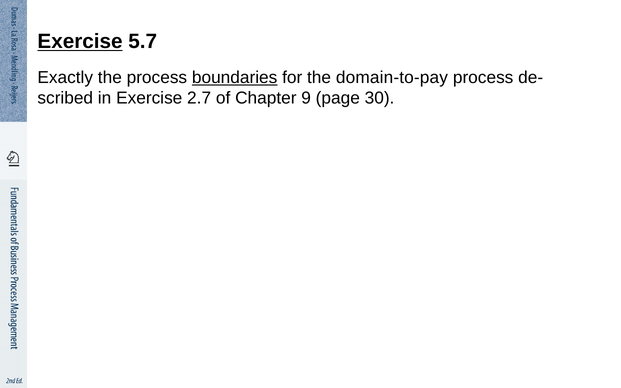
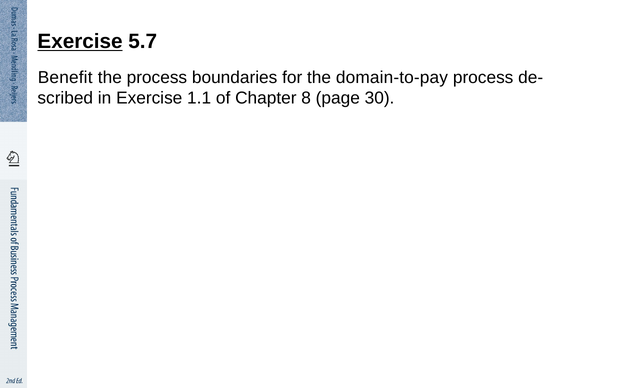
Exactly: Exactly -> Benefit (65, 78)
boundaries underline: present -> none (235, 78)
2.7: 2.7 -> 1.1 (199, 98)
9: 9 -> 8 (306, 98)
